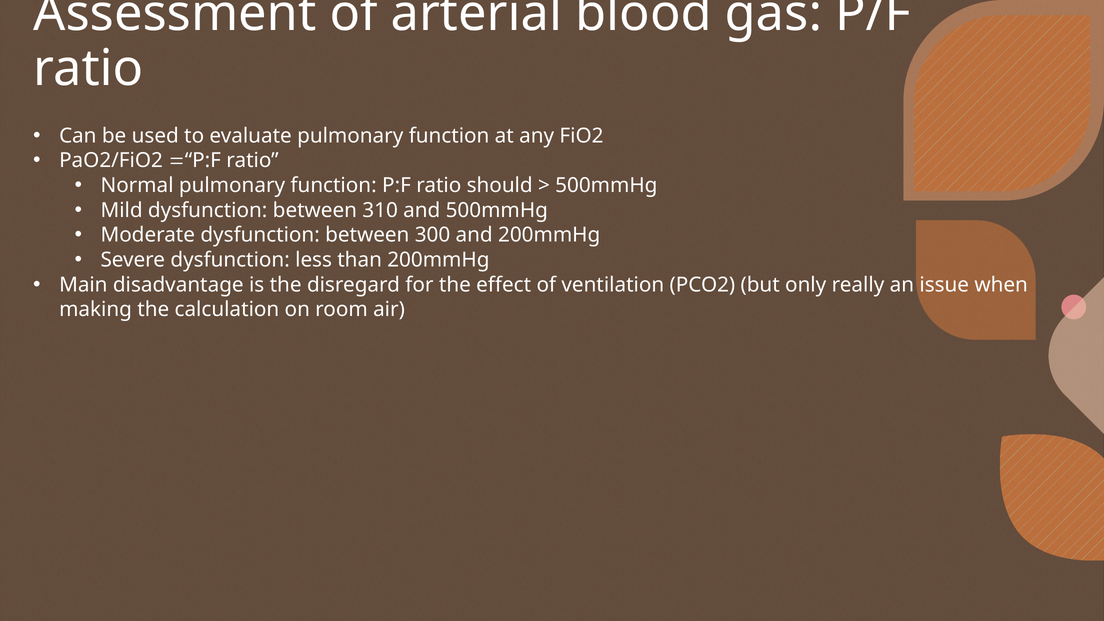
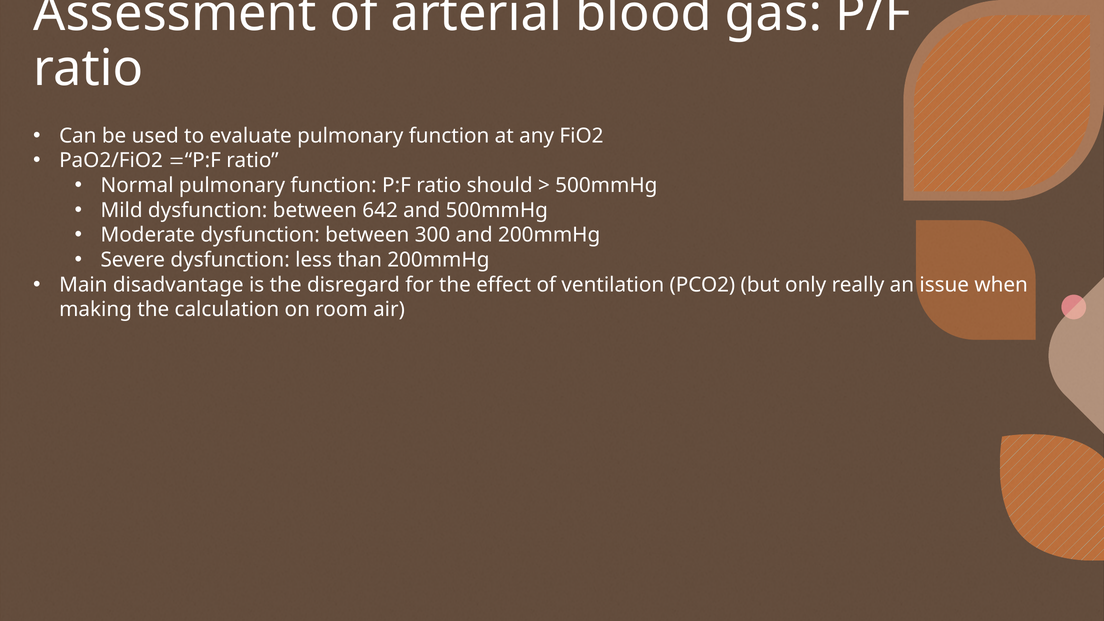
310: 310 -> 642 (380, 210)
